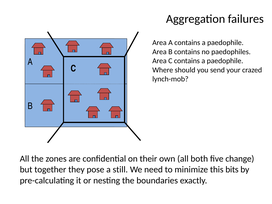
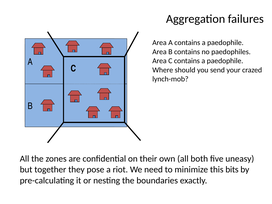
change: change -> uneasy (240, 159)
still: still -> riot (120, 170)
